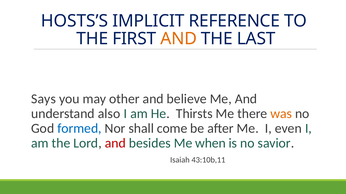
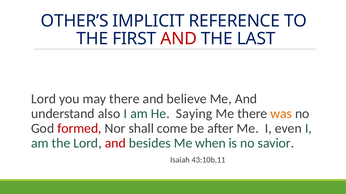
HOSTS’S: HOSTS’S -> OTHER’S (75, 21)
AND colour: orange -> red (179, 39)
Says: Says -> Lord (44, 99)
may other: other -> there (124, 99)
Thirsts: Thirsts -> Saying (194, 114)
formed colour: blue -> red (79, 129)
